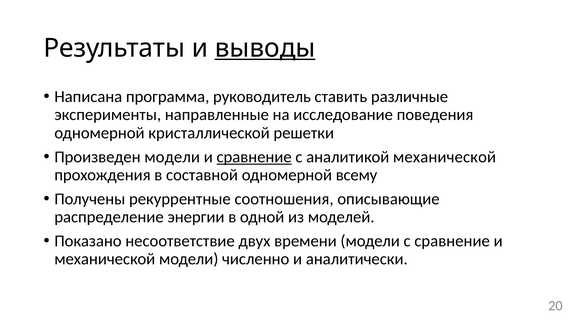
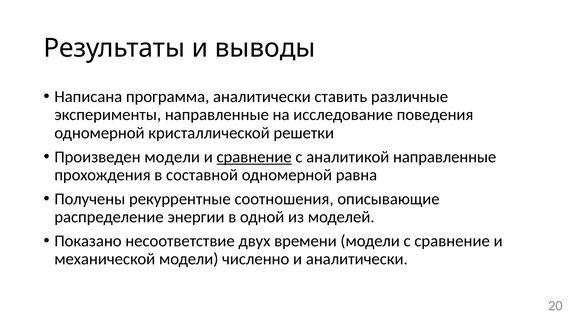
выводы underline: present -> none (265, 48)
программа руководитель: руководитель -> аналитически (262, 97)
аналитикой механической: механической -> направленные (445, 157)
всему: всему -> равна (356, 175)
